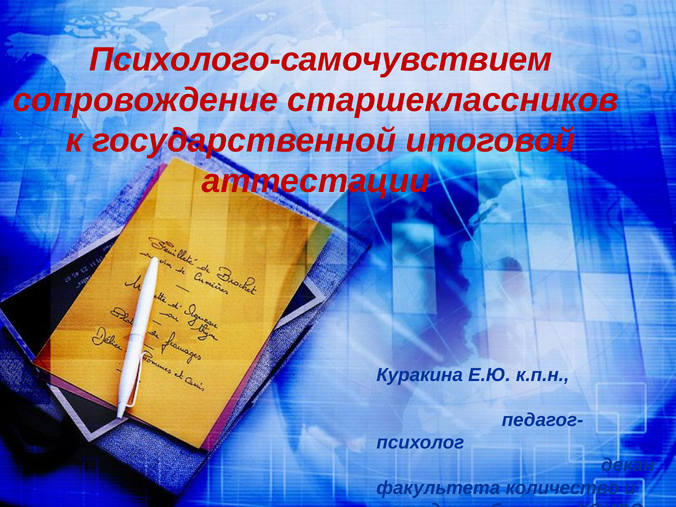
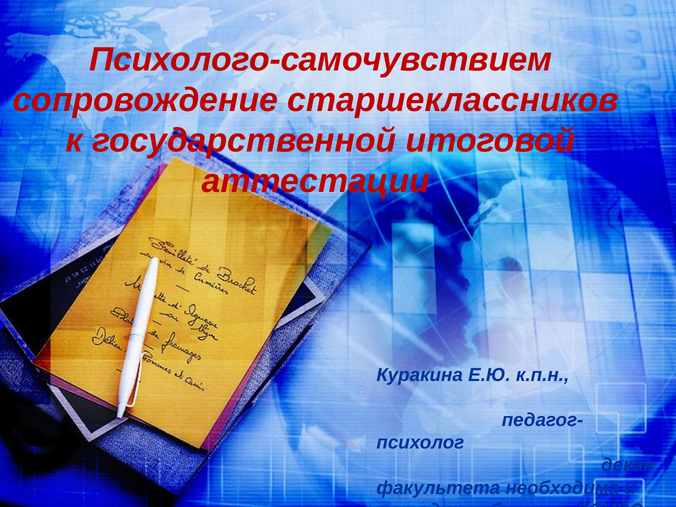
количество: количество -> необходима (562, 488)
